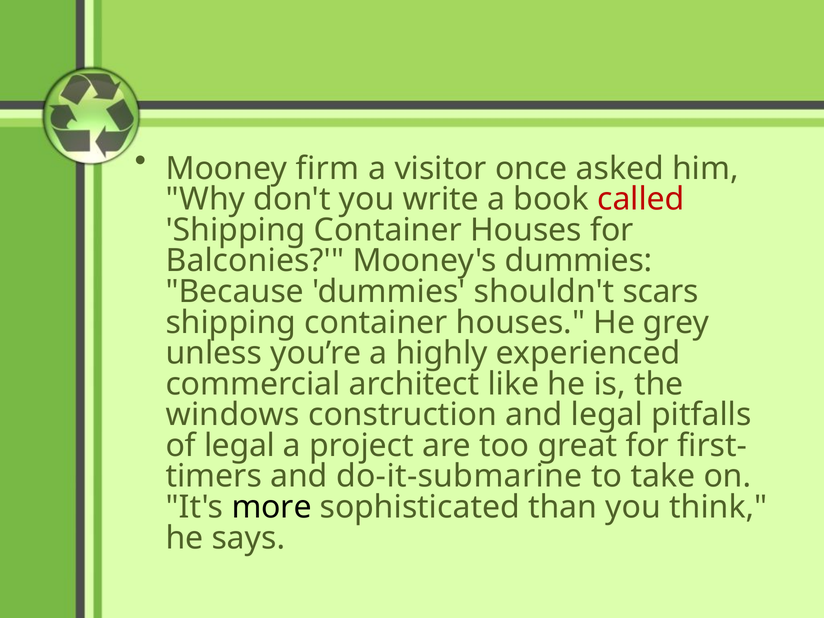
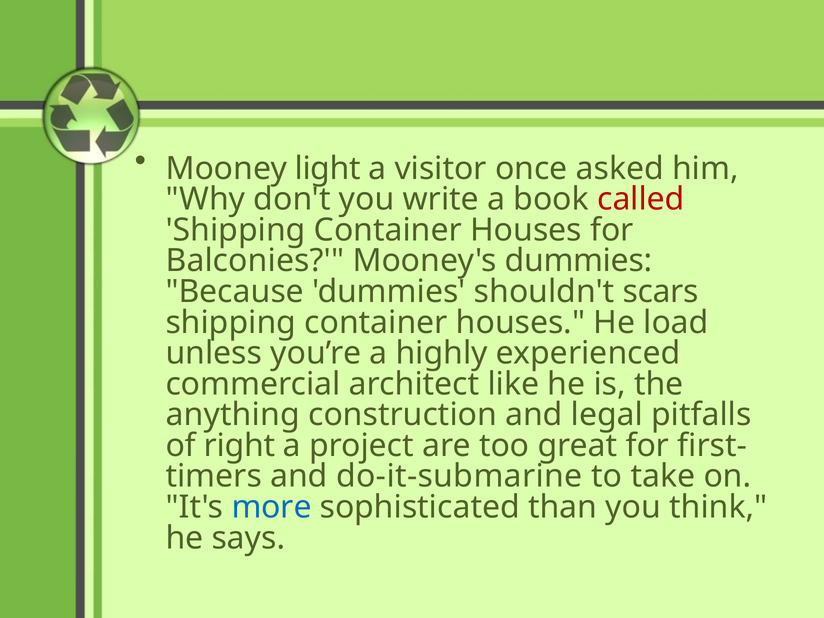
firm: firm -> light (328, 169)
grey: grey -> load (676, 322)
windows: windows -> anything (233, 415)
of legal: legal -> right (240, 446)
more colour: black -> blue (272, 507)
